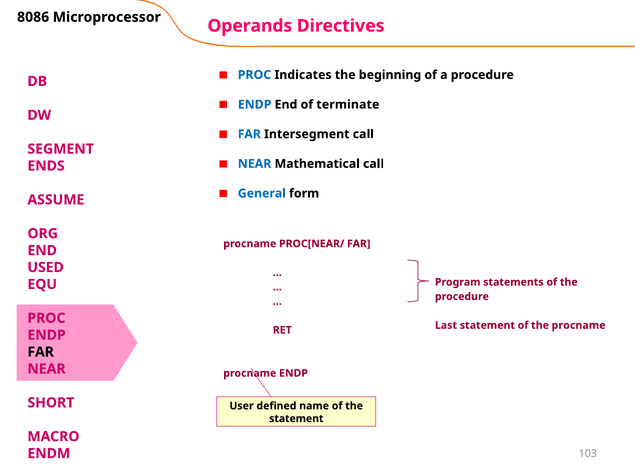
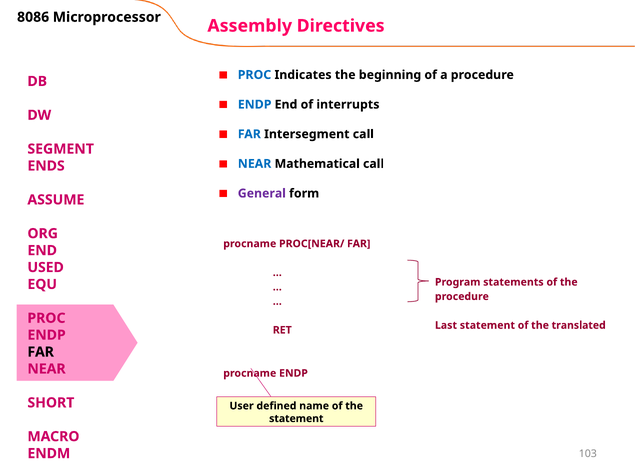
Operands: Operands -> Assembly (250, 26)
terminate: terminate -> interrupts (348, 105)
General colour: blue -> purple (262, 193)
the procname: procname -> translated (579, 325)
